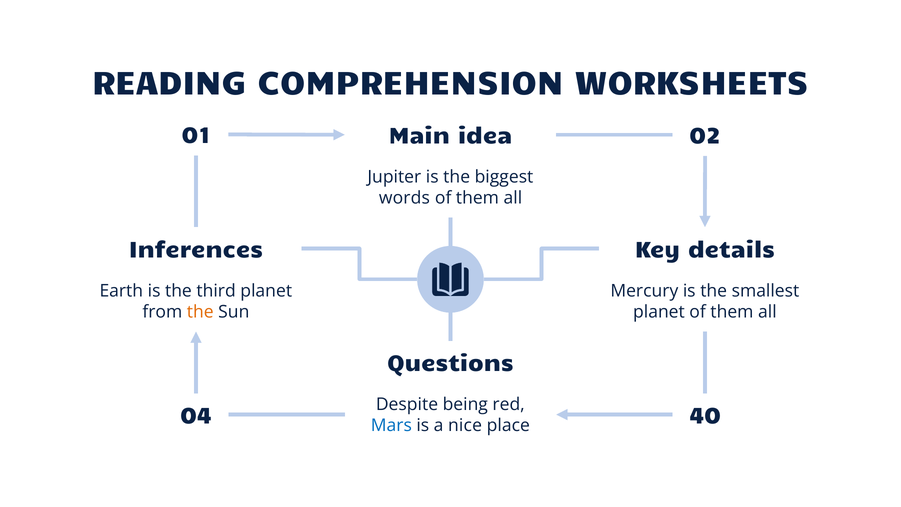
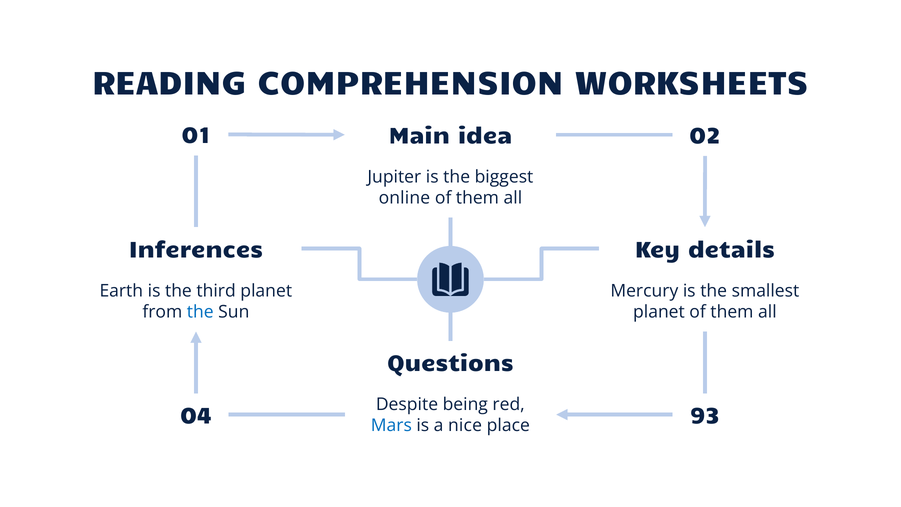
words: words -> online (404, 198)
the colour: orange -> blue (200, 312)
40: 40 -> 93 (705, 416)
